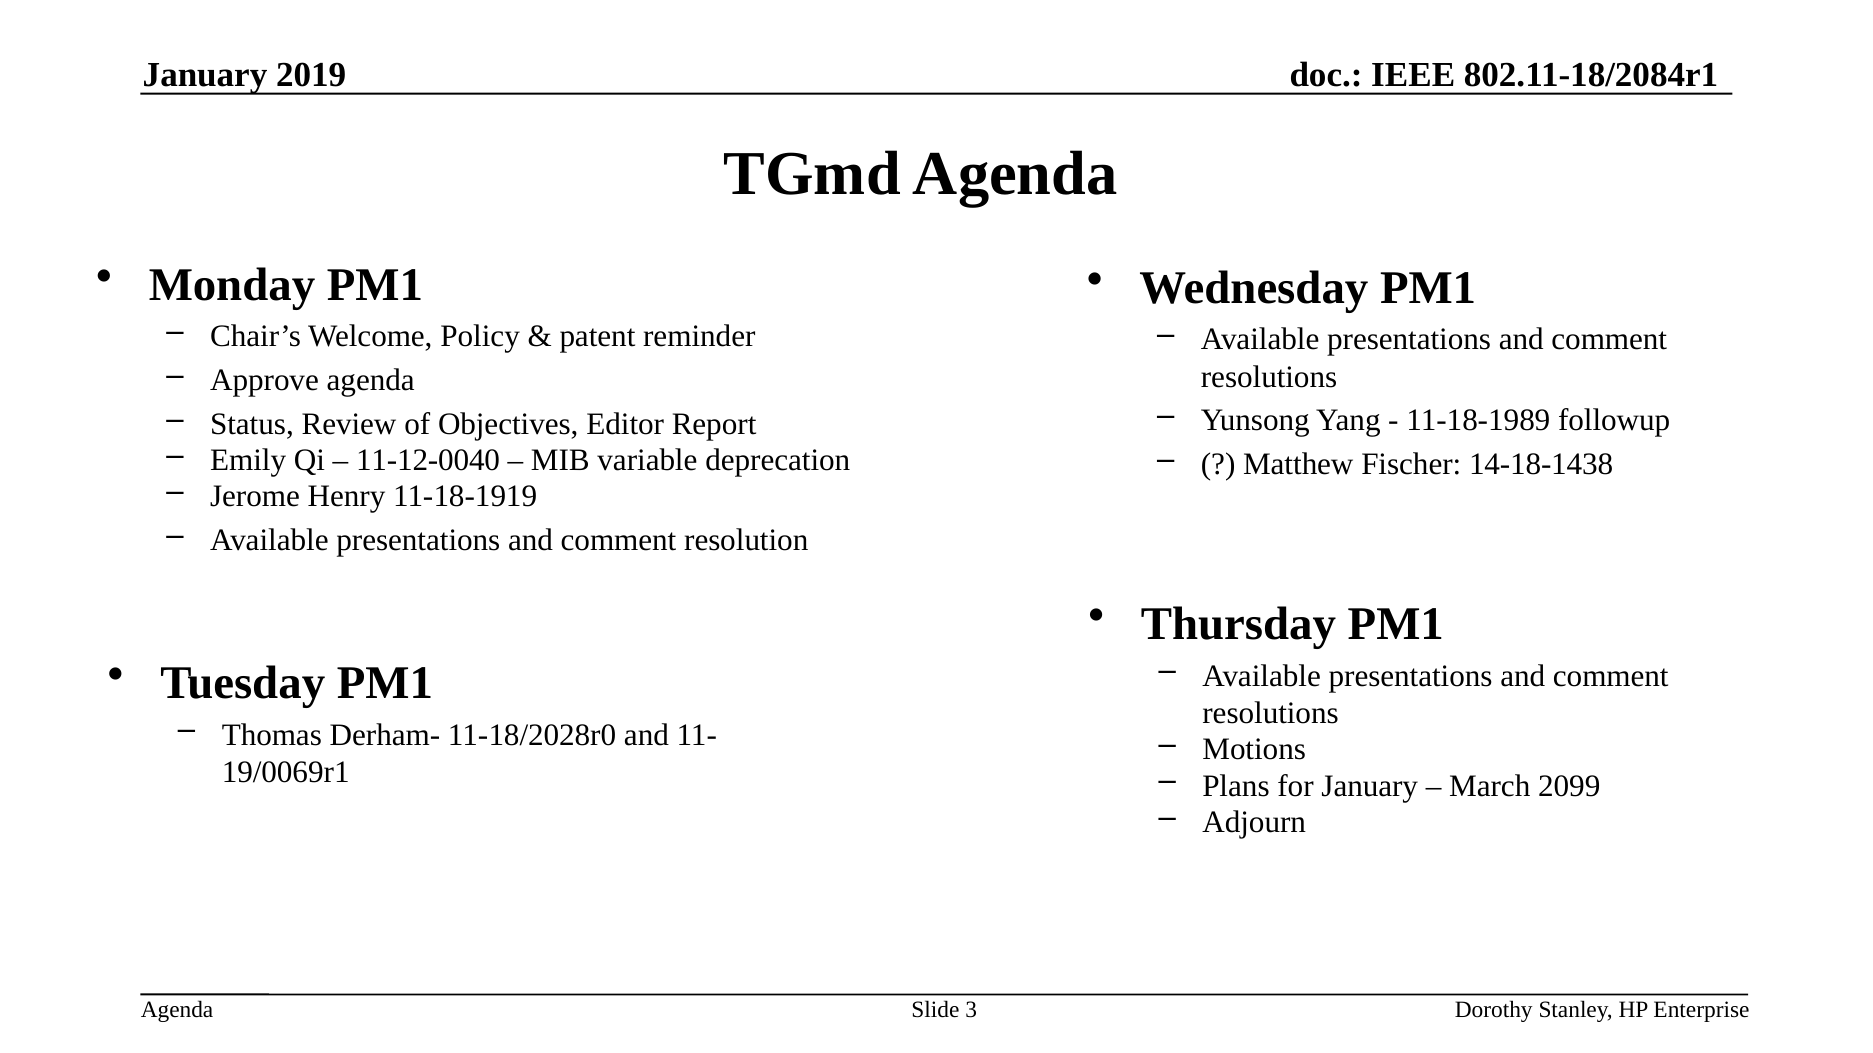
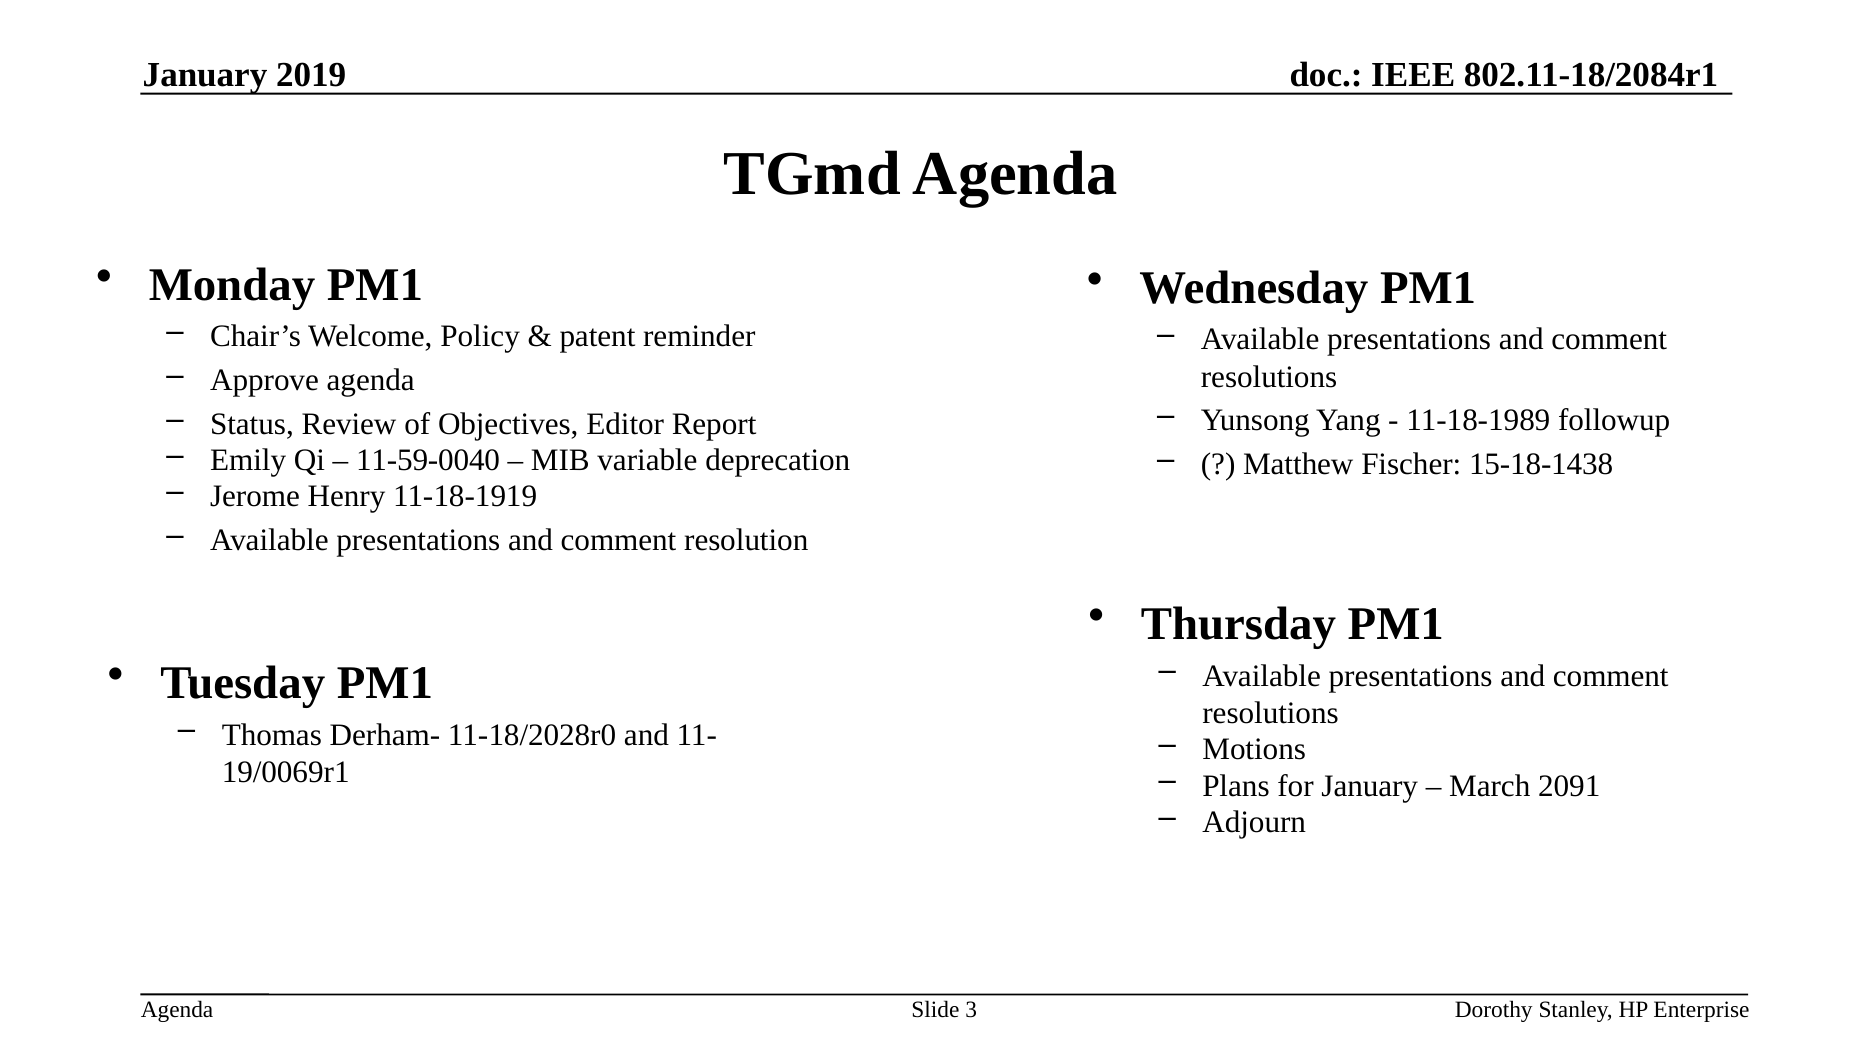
11-12-0040: 11-12-0040 -> 11-59-0040 (428, 461)
14-18-1438: 14-18-1438 -> 15-18-1438 (1541, 465)
2099: 2099 -> 2091 (1569, 786)
